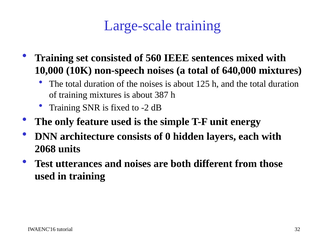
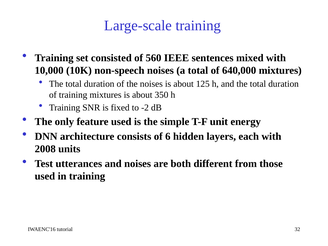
387: 387 -> 350 (162, 95)
0: 0 -> 6 (168, 136)
2068: 2068 -> 2008 (45, 149)
